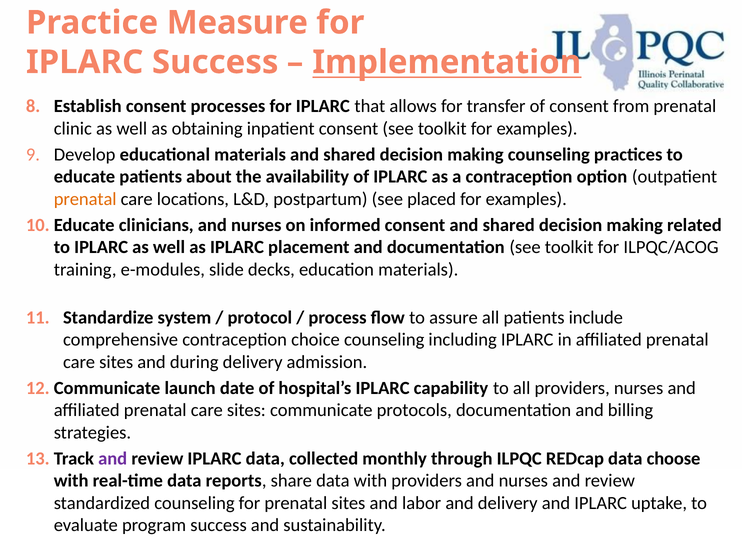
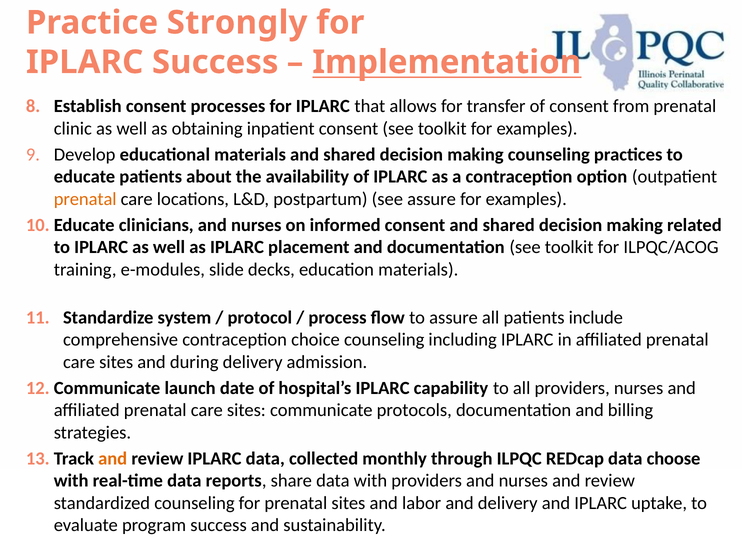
Measure: Measure -> Strongly (237, 23)
see placed: placed -> assure (432, 199)
and colour: purple -> orange (113, 459)
